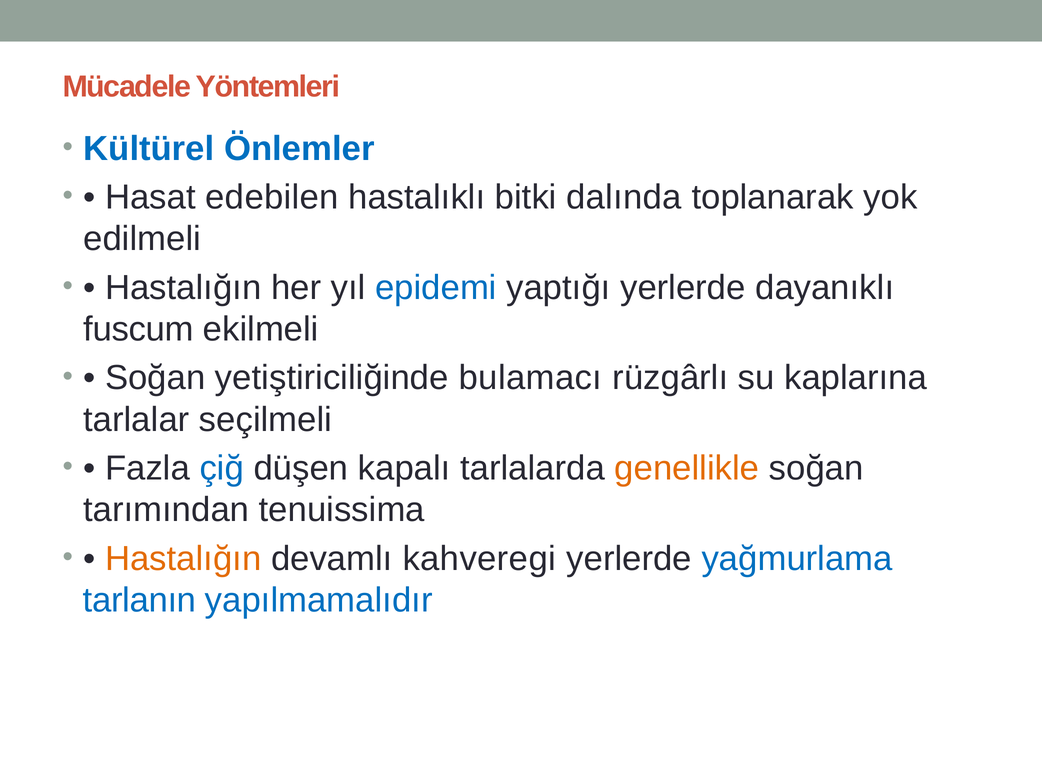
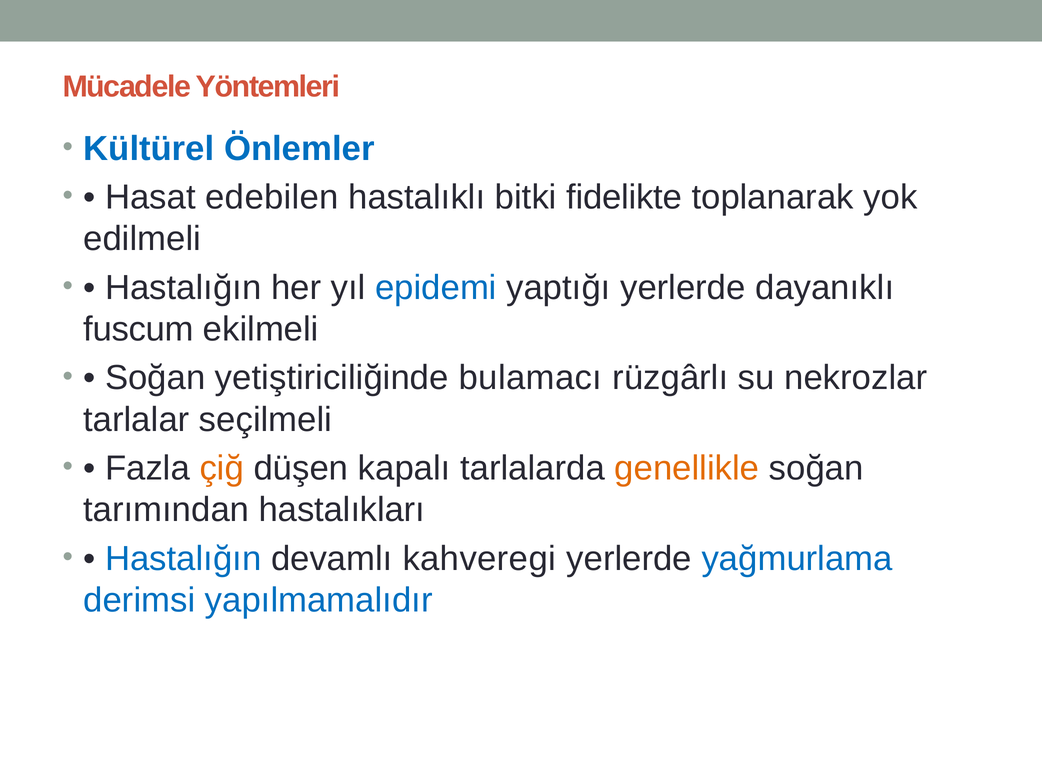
dalında: dalında -> fidelikte (624, 197)
kaplarına: kaplarına -> nekrozlar (856, 378)
çiğ colour: blue -> orange (222, 468)
tenuissima: tenuissima -> hastalıkları (342, 510)
Hastalığın colour: orange -> blue (183, 558)
tarlanın: tarlanın -> derimsi (139, 600)
